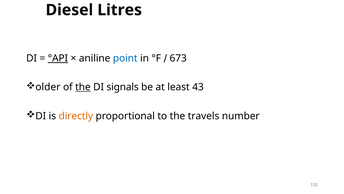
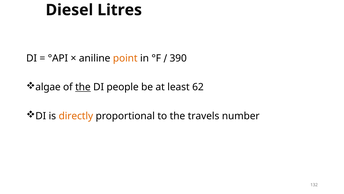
°API underline: present -> none (58, 58)
point colour: blue -> orange (125, 58)
673: 673 -> 390 (178, 58)
older: older -> algae (48, 87)
signals: signals -> people (123, 87)
43: 43 -> 62 (198, 87)
